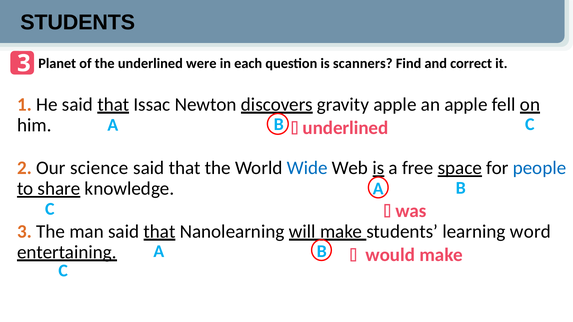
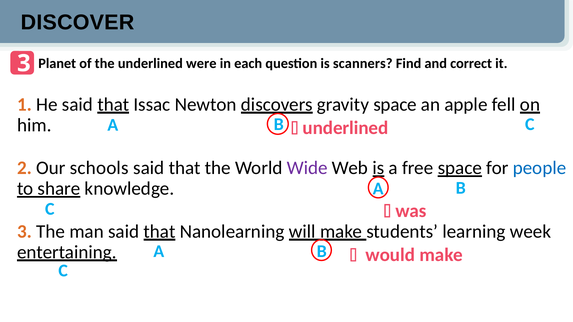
STUDENTS: STUDENTS -> DISCOVER (77, 23)
gravity apple: apple -> space (395, 105)
science: science -> schools (99, 168)
Wide colour: blue -> purple (307, 168)
word: word -> week (531, 232)
